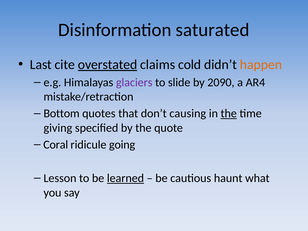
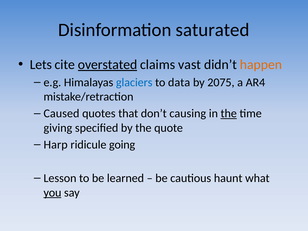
Last: Last -> Lets (41, 65)
cold: cold -> vast (190, 65)
glaciers colour: purple -> blue (134, 82)
slide: slide -> data (179, 82)
2090: 2090 -> 2075 (221, 82)
Bottom: Bottom -> Caused (61, 113)
Coral: Coral -> Harp (56, 145)
learned underline: present -> none (125, 178)
you underline: none -> present (52, 193)
